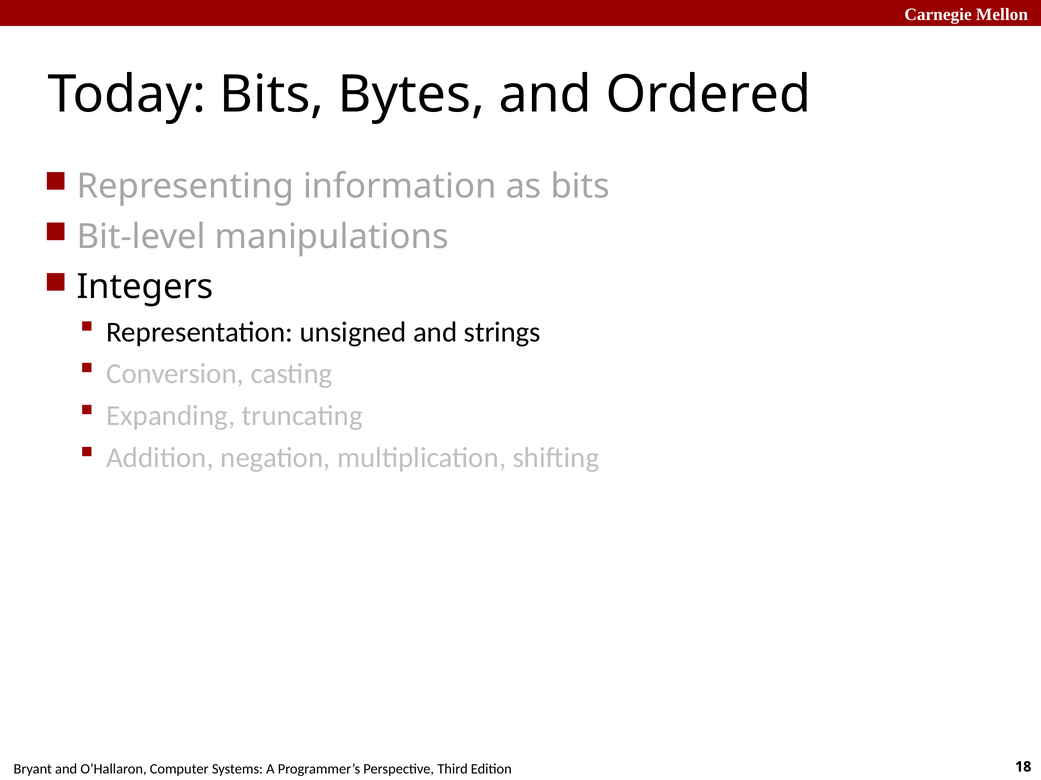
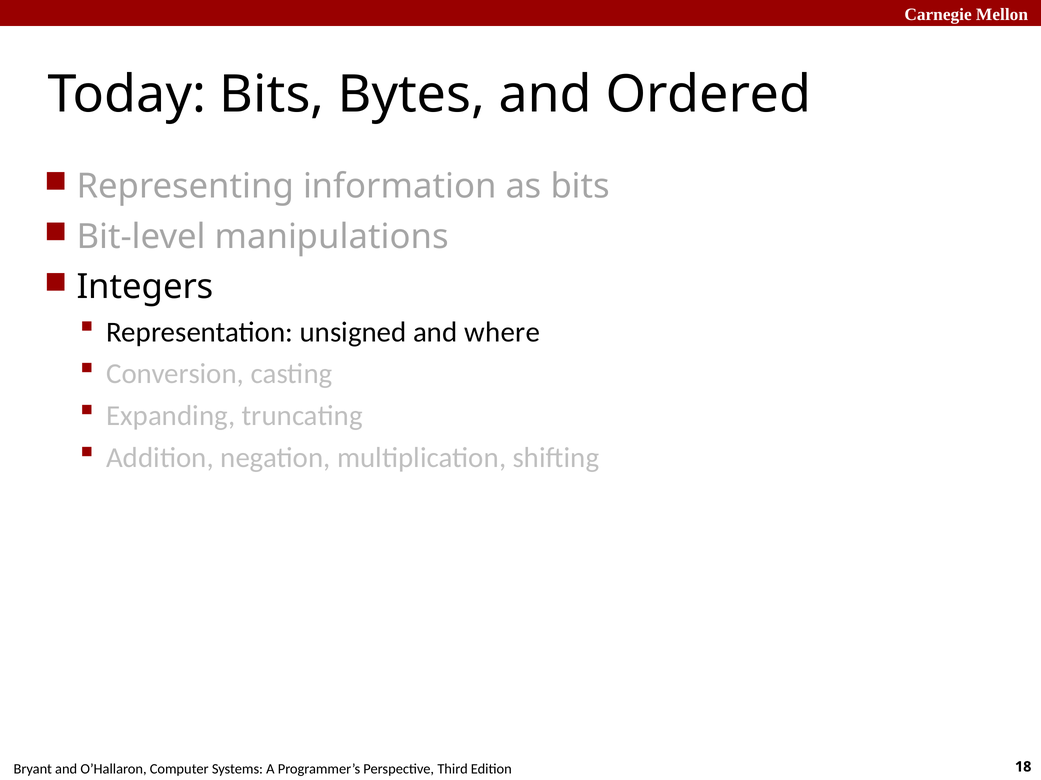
strings: strings -> where (502, 332)
